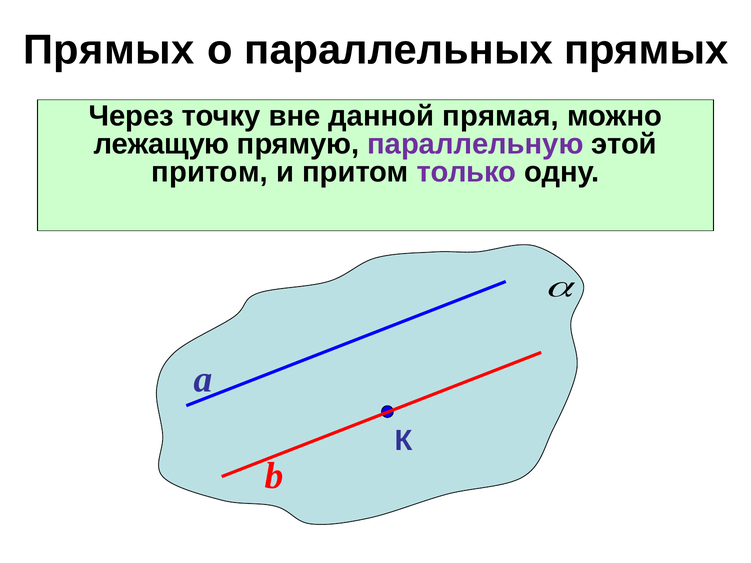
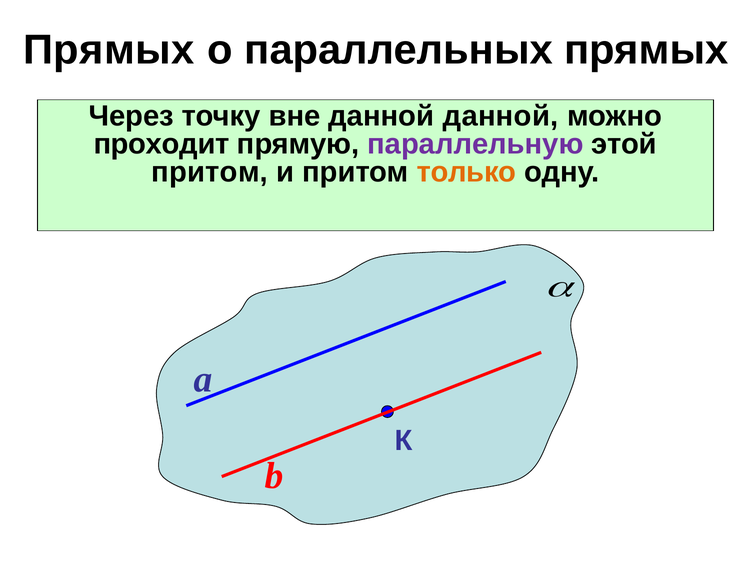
данной прямая: прямая -> данной (501, 116)
лежащую: лежащую -> проходит (162, 144)
только colour: purple -> orange (466, 172)
